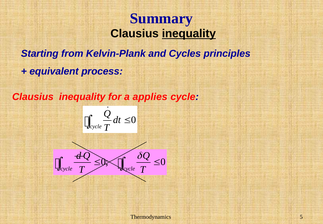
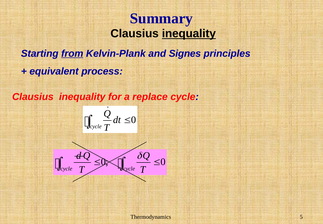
from underline: none -> present (72, 53)
Cycles: Cycles -> Signes (185, 53)
applies: applies -> replace (150, 97)
